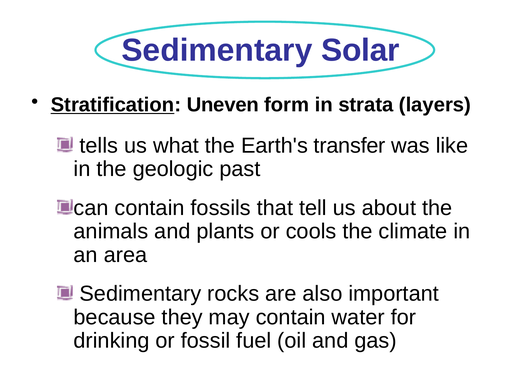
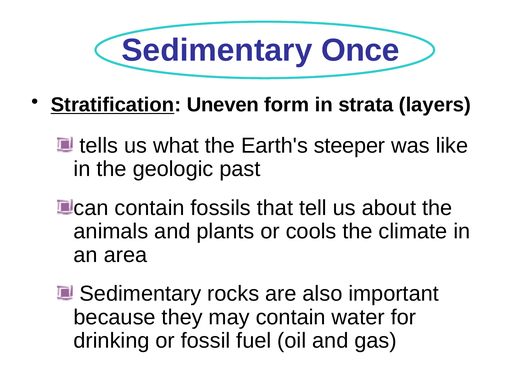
Solar: Solar -> Once (360, 50)
transfer: transfer -> steeper (350, 145)
